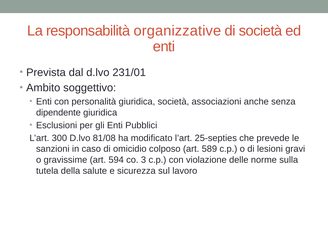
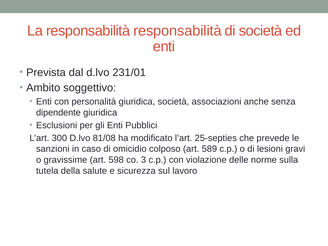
responsabilità organizzative: organizzative -> responsabilità (178, 31)
594: 594 -> 598 (116, 160)
